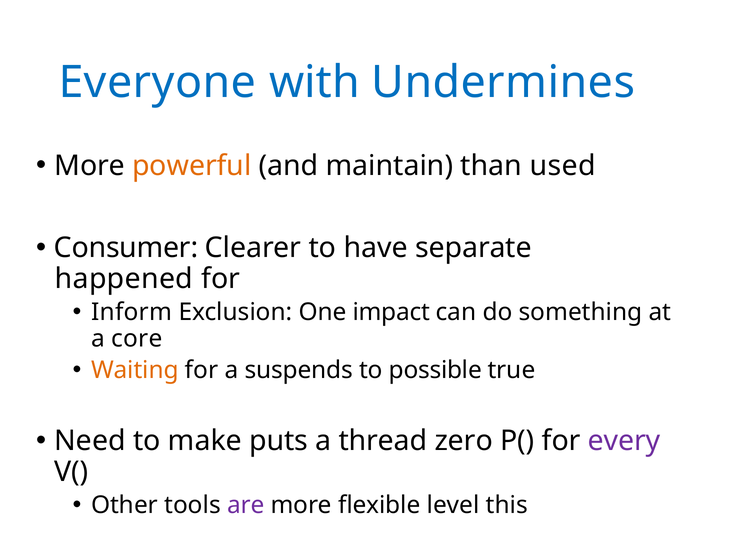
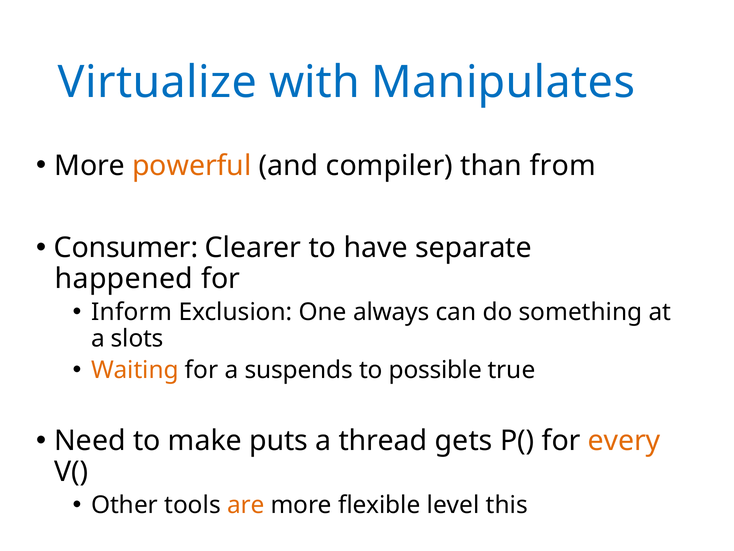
Everyone: Everyone -> Virtualize (157, 82)
Undermines: Undermines -> Manipulates (503, 82)
maintain: maintain -> compiler (389, 165)
used: used -> from (563, 165)
impact: impact -> always (391, 312)
core: core -> slots (137, 339)
zero: zero -> gets (464, 440)
every colour: purple -> orange (624, 440)
are colour: purple -> orange (246, 505)
